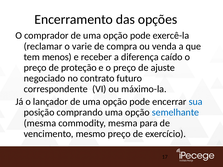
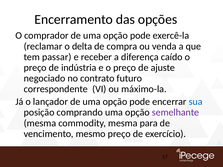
varie: varie -> delta (82, 46)
menos: menos -> passar (57, 57)
proteção: proteção -> indústria (79, 68)
semelhante colour: blue -> purple (175, 113)
